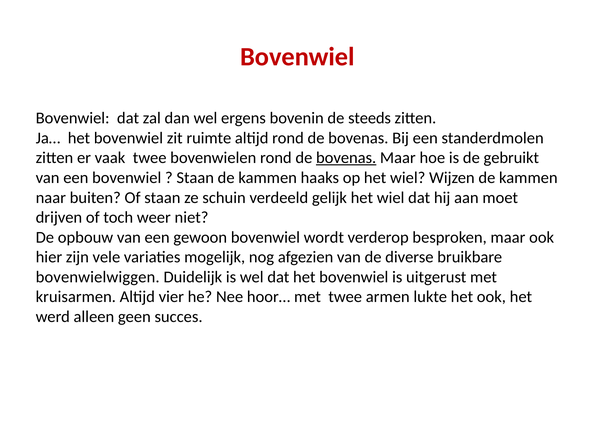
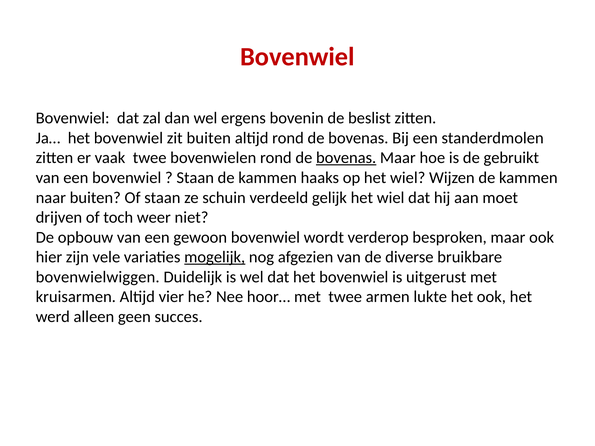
steeds: steeds -> beslist (369, 118)
zit ruimte: ruimte -> buiten (209, 138)
mogelijk underline: none -> present (215, 257)
